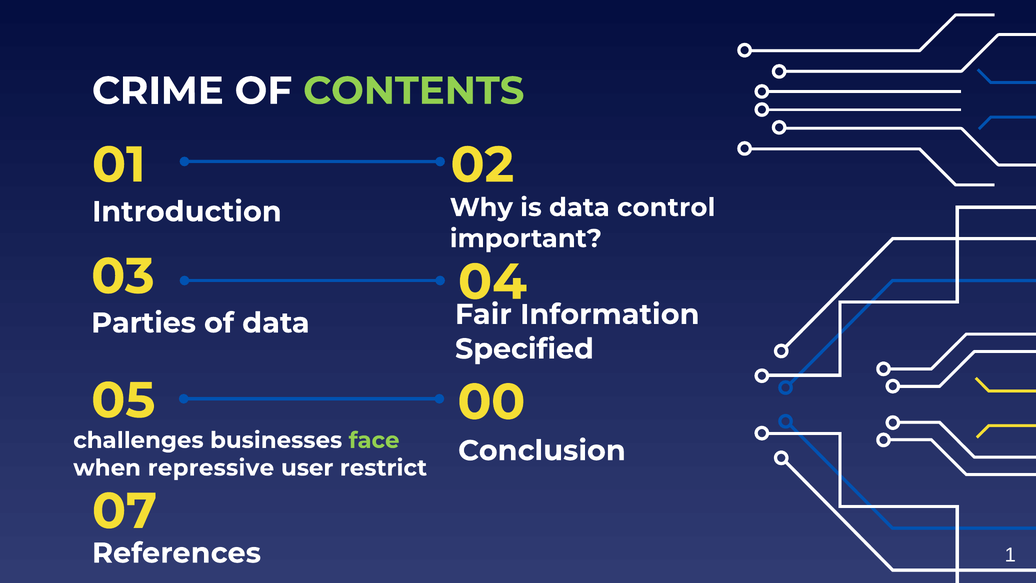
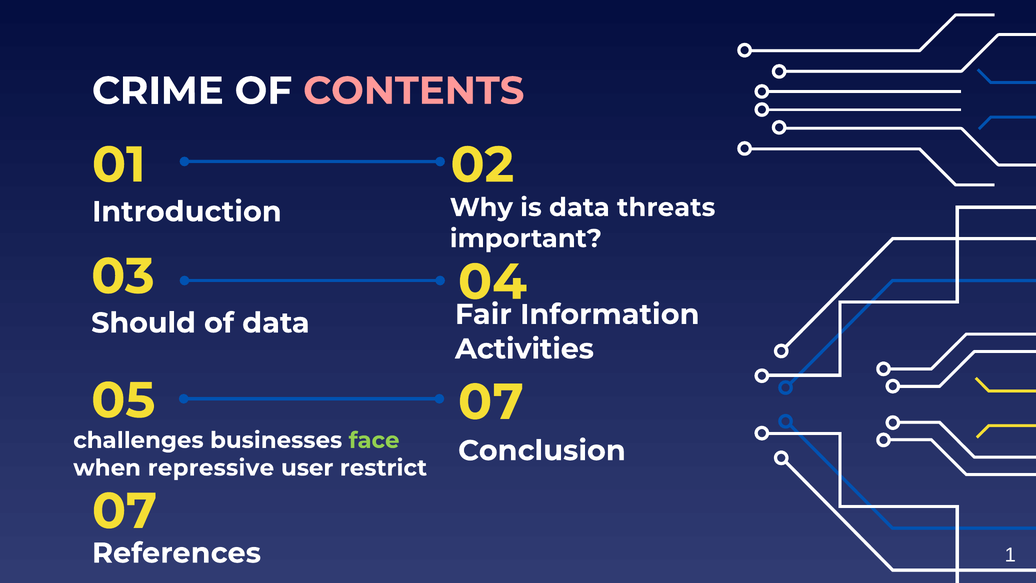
CONTENTS colour: light green -> pink (414, 91)
control: control -> threats (666, 207)
Parties: Parties -> Should (144, 323)
Specified: Specified -> Activities (524, 349)
05 00: 00 -> 07 (491, 402)
